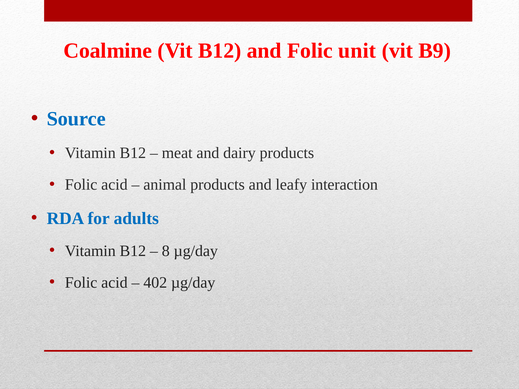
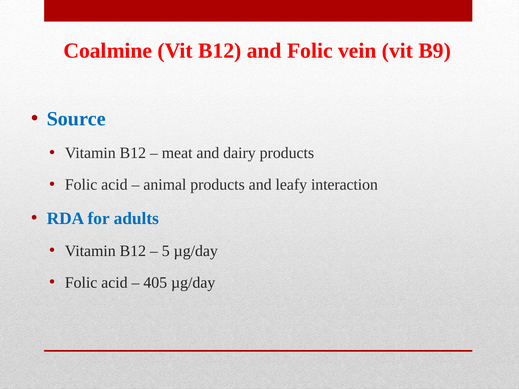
unit: unit -> vein (357, 51)
8: 8 -> 5 (166, 251)
402: 402 -> 405 (155, 283)
